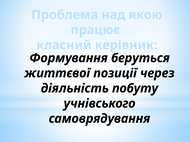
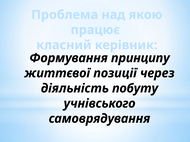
беруться: беруться -> принципу (140, 58)
